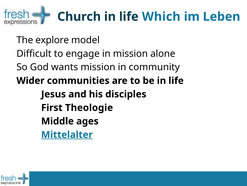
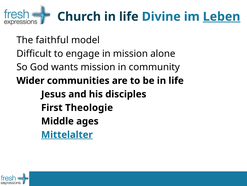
Which: Which -> Divine (161, 17)
Leben underline: none -> present (222, 17)
explore: explore -> faithful (52, 40)
